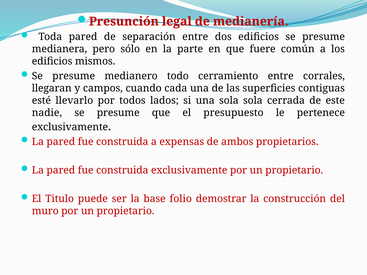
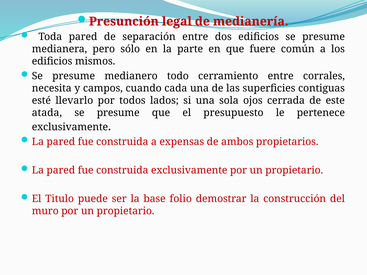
llegaran: llegaran -> necesita (52, 88)
sola sola: sola -> ojos (253, 101)
nadie: nadie -> atada (47, 113)
